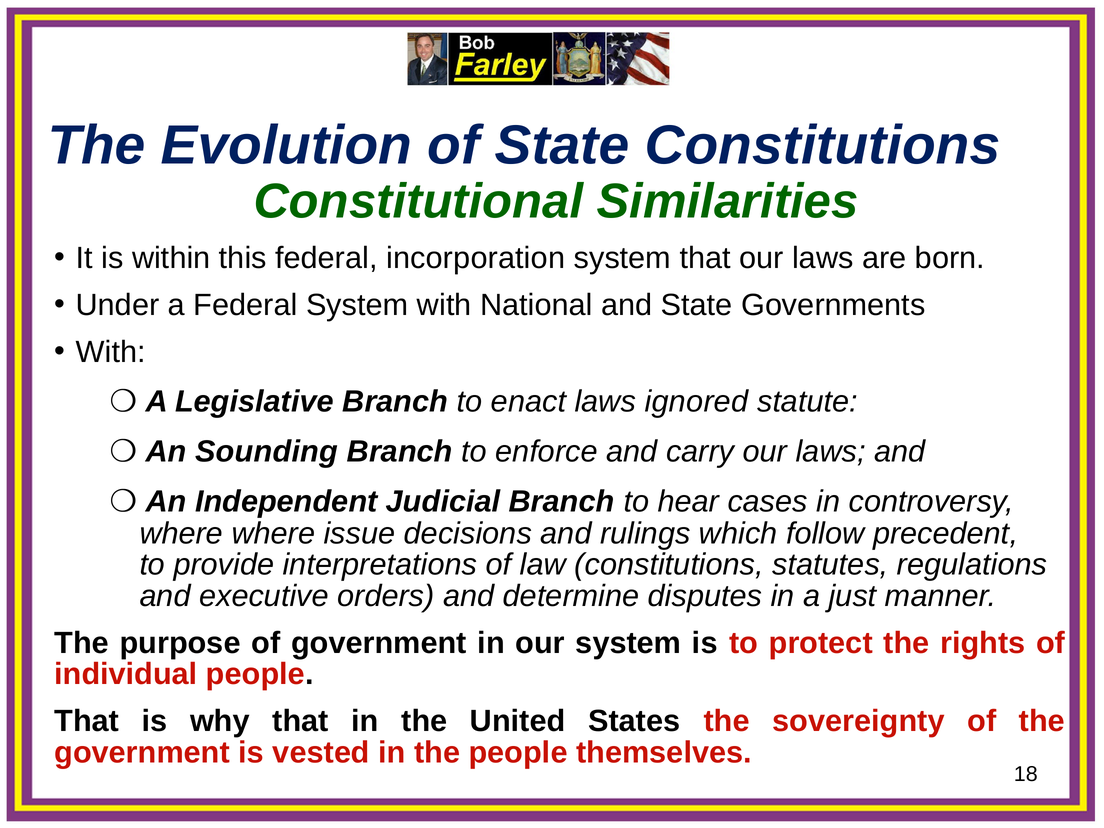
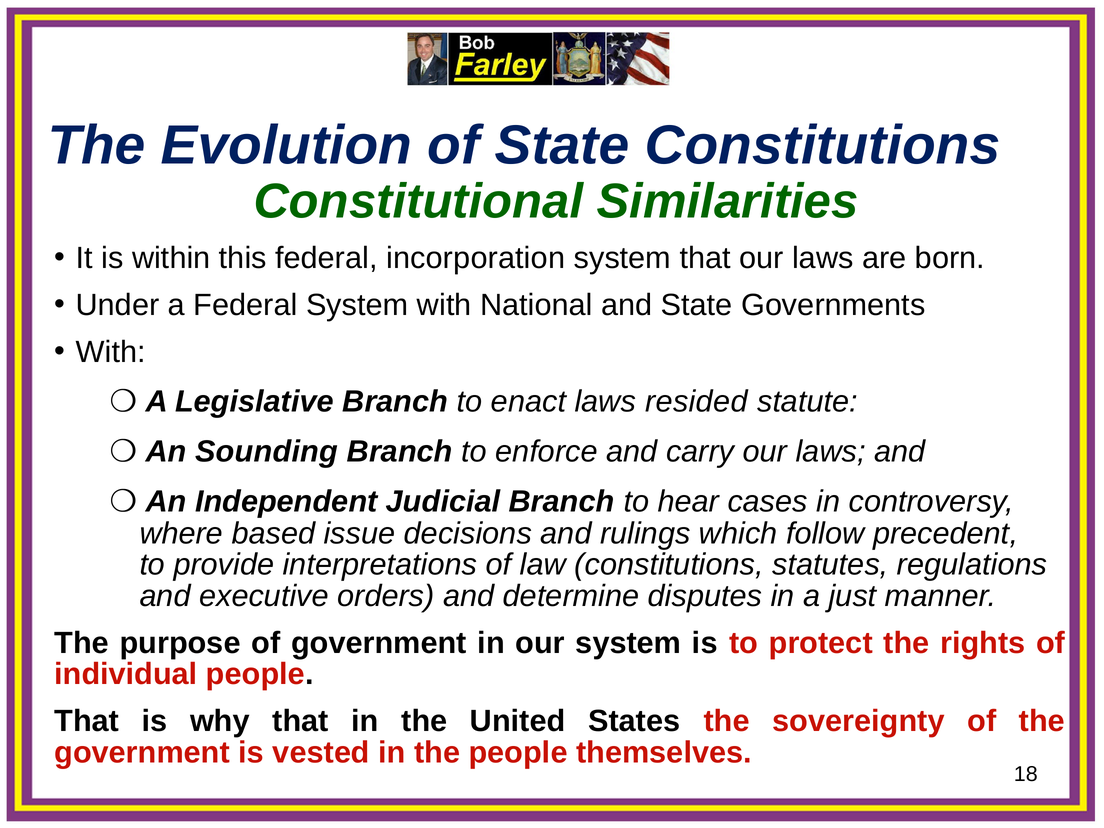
ignored: ignored -> resided (696, 401)
where where: where -> based (273, 533)
